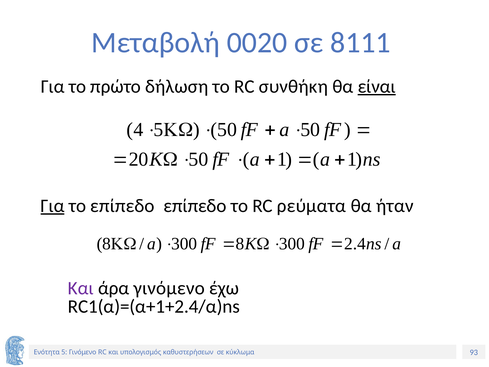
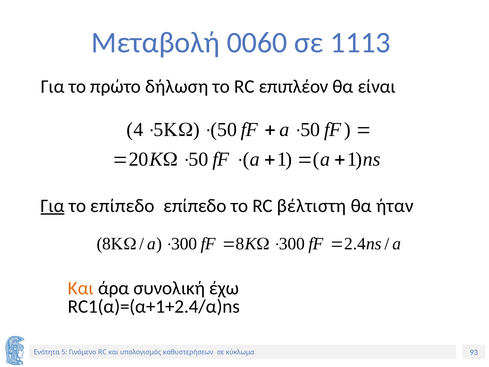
0020: 0020 -> 0060 (257, 43)
8111: 8111 -> 1113 (361, 43)
συνθήκη: συνθήκη -> επιπλέον (294, 86)
είναι underline: present -> none (377, 86)
ρεύματα: ρεύματα -> βέλτιστη (312, 206)
Και colour: purple -> orange (81, 288)
άρα γινόμενο: γινόμενο -> συνολική (169, 288)
